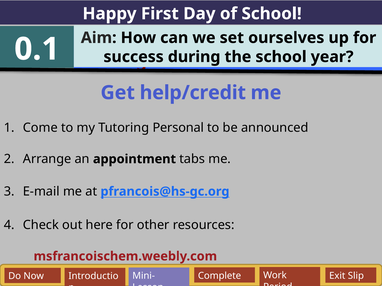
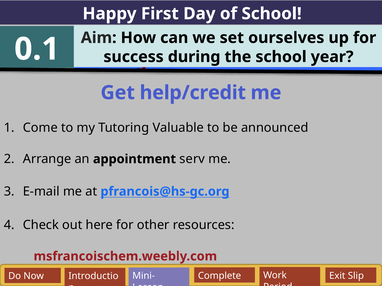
Personal: Personal -> Valuable (178, 128)
tabs: tabs -> serv (192, 159)
